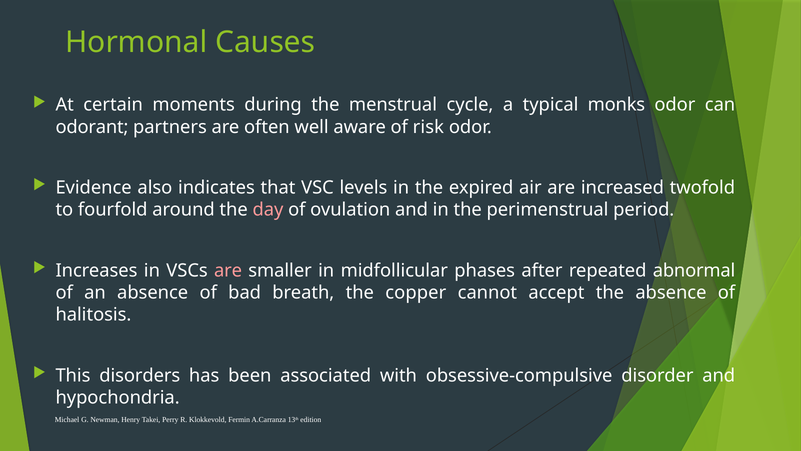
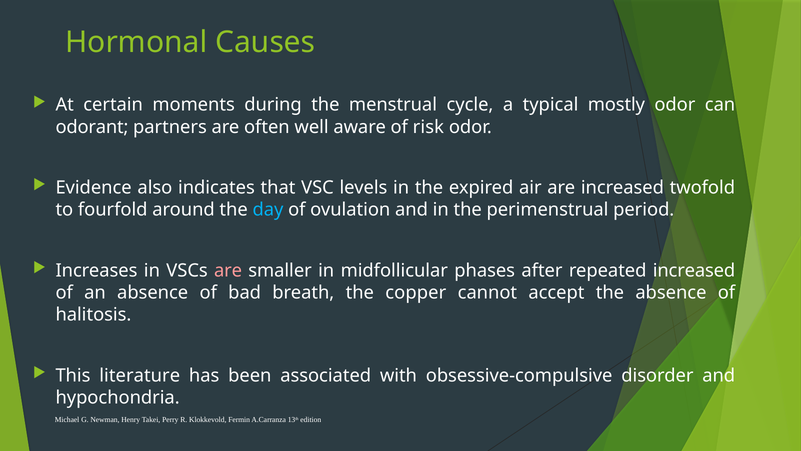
monks: monks -> mostly (616, 105)
day colour: pink -> light blue (268, 210)
repeated abnormal: abnormal -> increased (694, 270)
disorders: disorders -> literature (140, 375)
